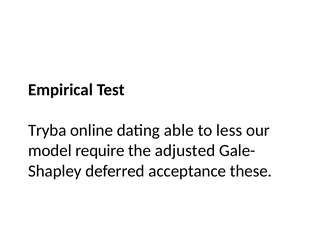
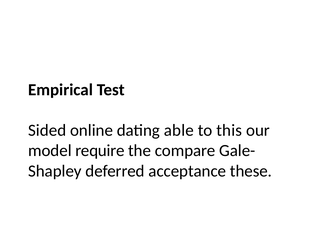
Tryba: Tryba -> Sided (47, 131)
less: less -> this (229, 131)
adjusted: adjusted -> compare (185, 151)
